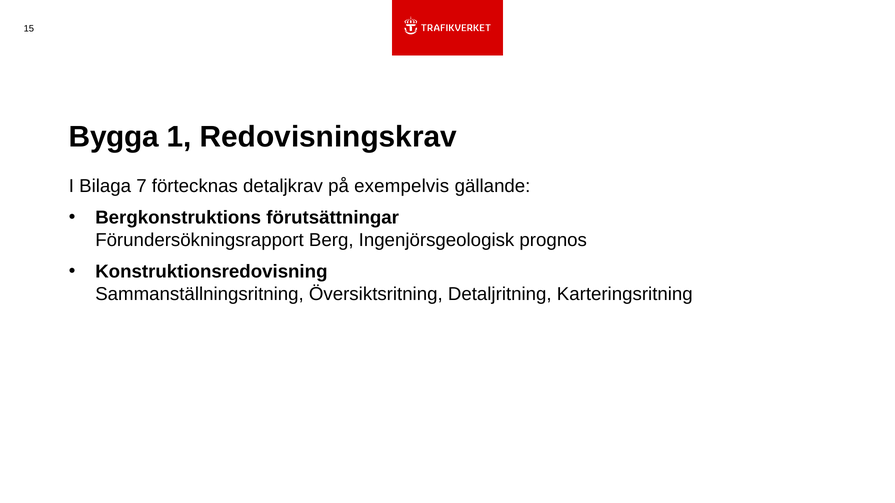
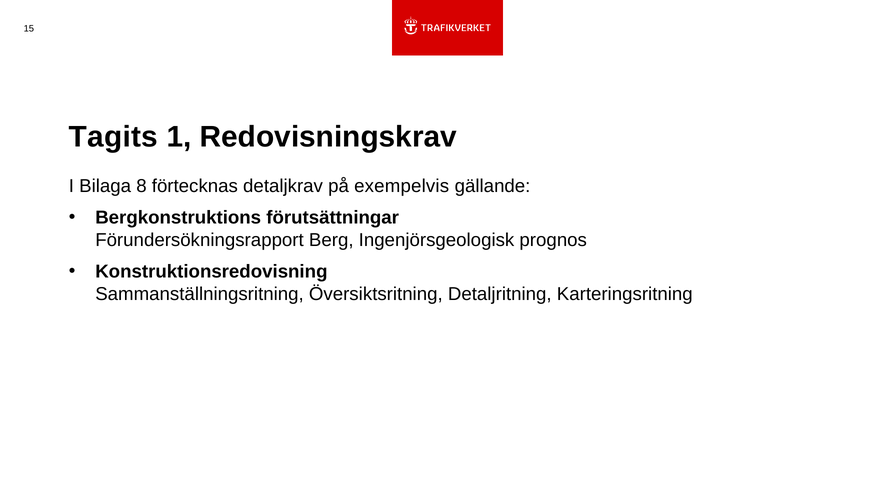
Bygga: Bygga -> Tagits (113, 137)
7: 7 -> 8 (141, 186)
